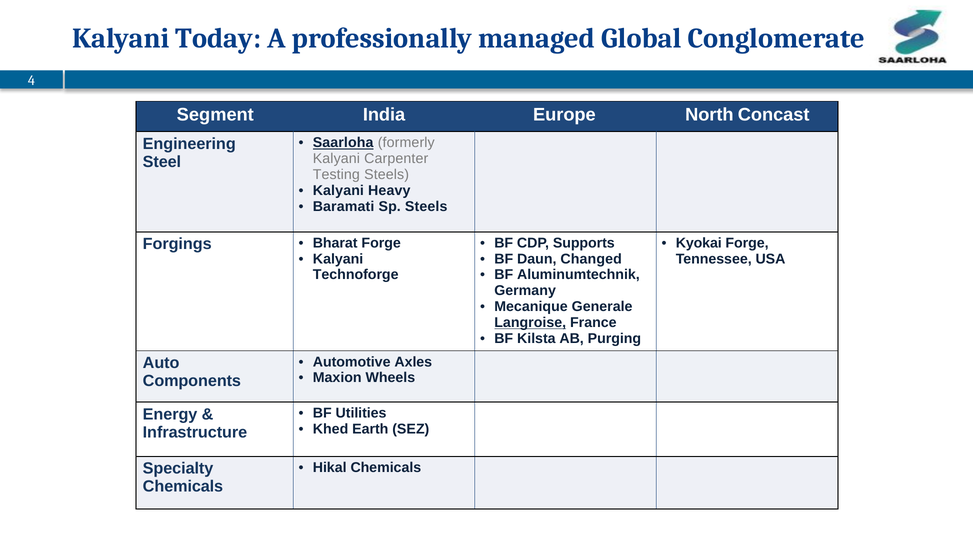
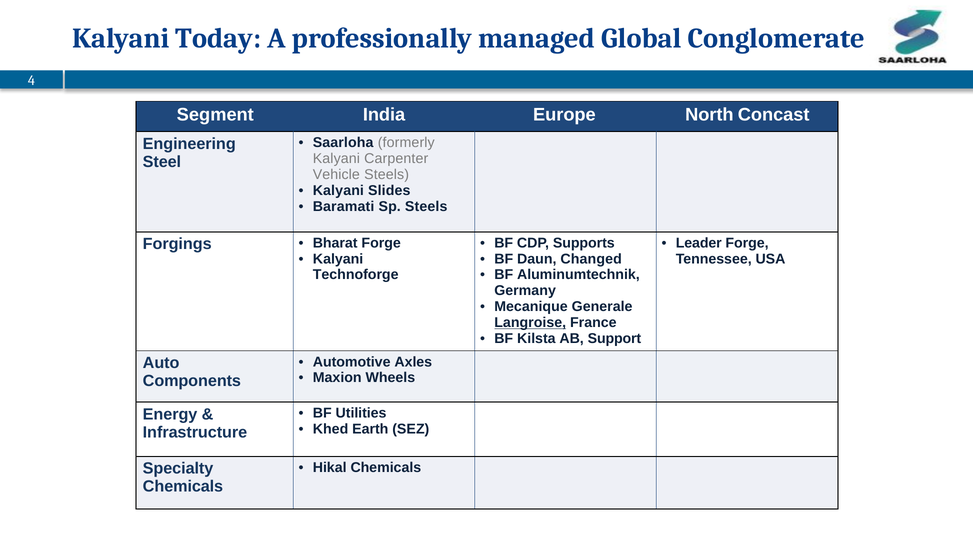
Saarloha underline: present -> none (343, 143)
Testing: Testing -> Vehicle (336, 175)
Heavy: Heavy -> Slides (389, 191)
Kyokai: Kyokai -> Leader (699, 243)
Purging: Purging -> Support (614, 339)
